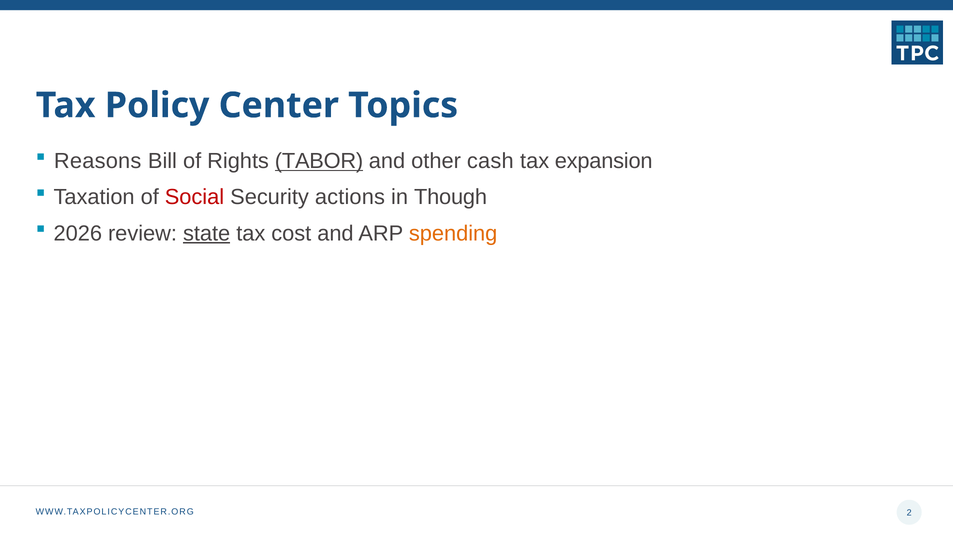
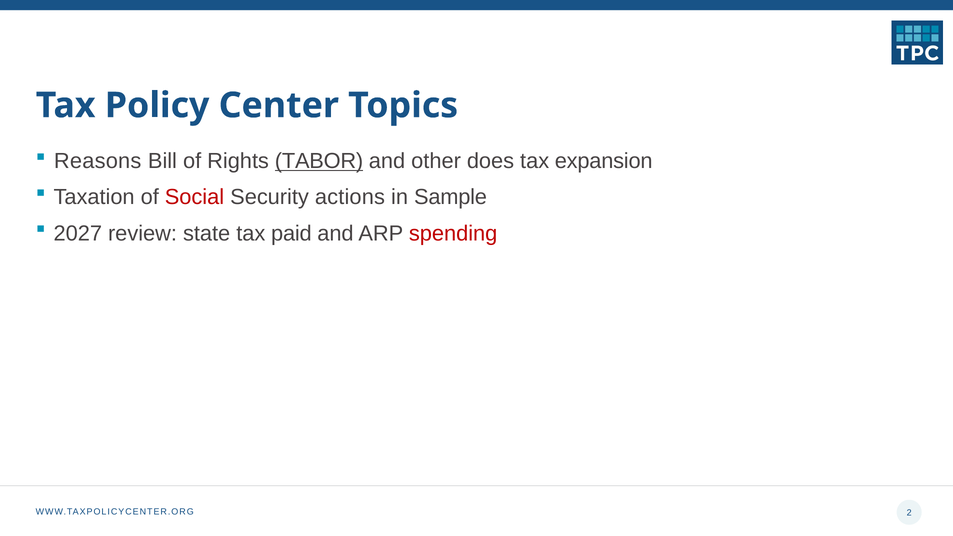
cash: cash -> does (490, 161)
Though: Though -> Sample (451, 197)
2026: 2026 -> 2027 (78, 233)
state underline: present -> none (207, 233)
cost: cost -> paid (291, 233)
spending colour: orange -> red (453, 233)
